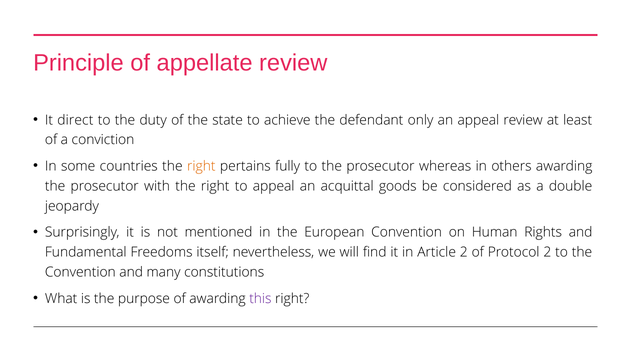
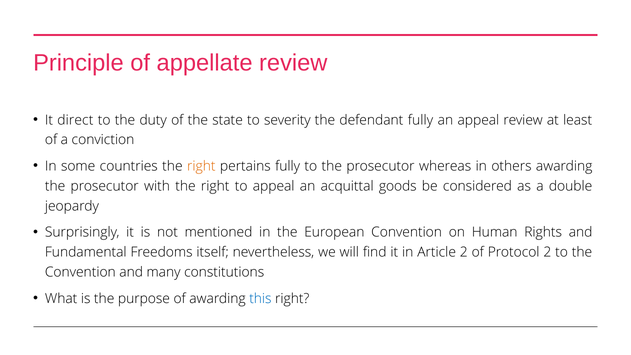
achieve: achieve -> severity (287, 120)
defendant only: only -> fully (420, 120)
this colour: purple -> blue (260, 299)
